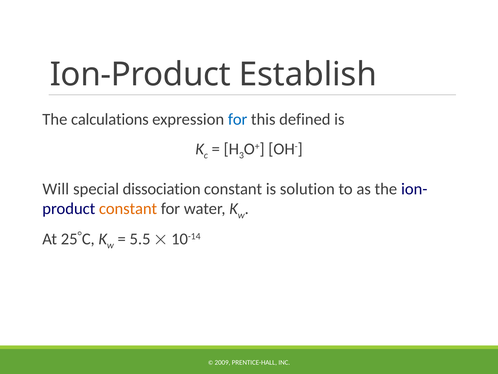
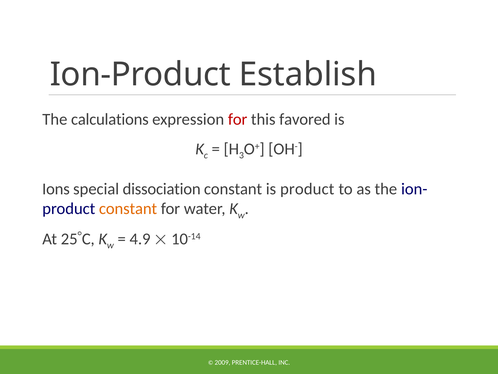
for colour: blue -> red (238, 119)
defined: defined -> favored (305, 119)
Will: Will -> Ions (56, 189)
is solution: solution -> product (307, 189)
5.5: 5.5 -> 4.9 (140, 239)
